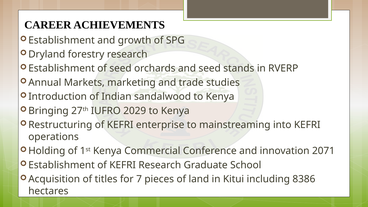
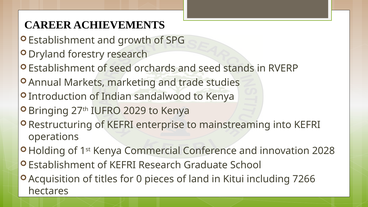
2071: 2071 -> 2028 (323, 151)
7: 7 -> 0 (139, 179)
8386: 8386 -> 7266 (304, 179)
